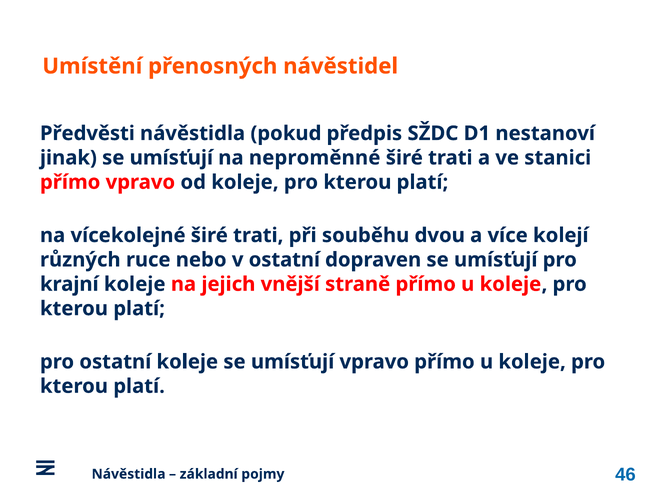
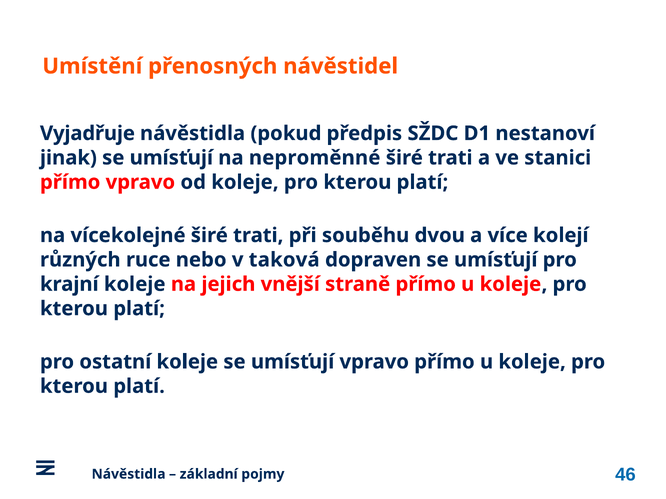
Předvěsti: Předvěsti -> Vyjadřuje (87, 134)
v ostatní: ostatní -> taková (284, 260)
